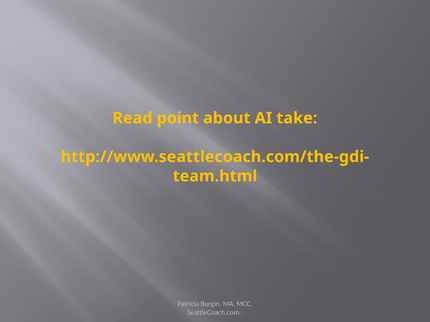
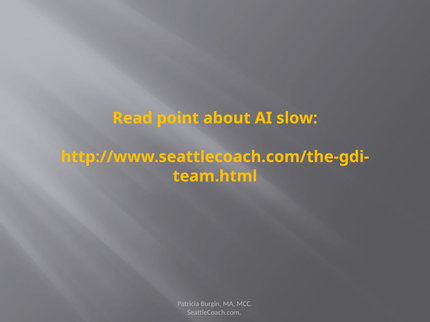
take: take -> slow (297, 118)
